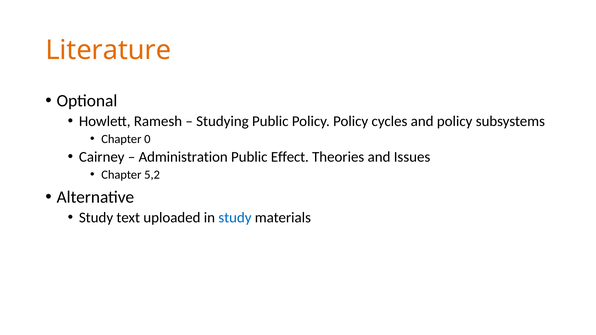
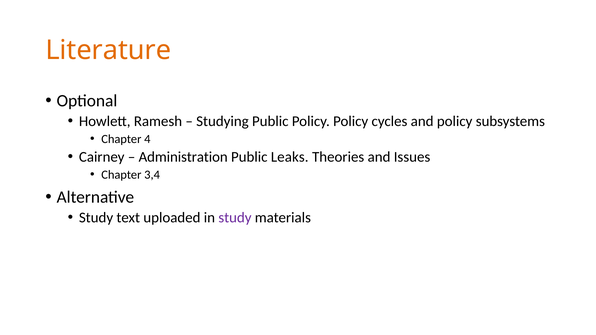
0: 0 -> 4 (147, 139)
Effect: Effect -> Leaks (290, 157)
5,2: 5,2 -> 3,4 (152, 175)
study colour: blue -> purple (235, 218)
